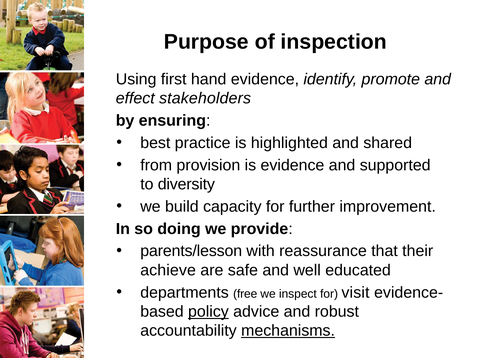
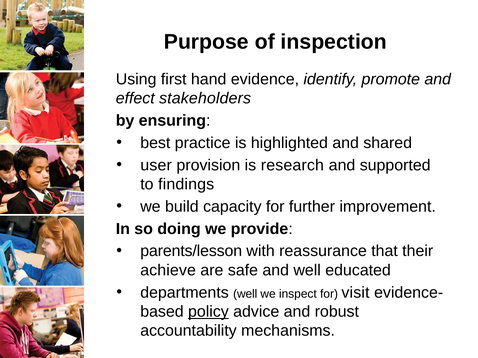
from: from -> user (156, 165)
is evidence: evidence -> research (292, 165)
diversity: diversity -> findings (186, 185)
departments free: free -> well (245, 294)
mechanisms underline: present -> none (288, 331)
